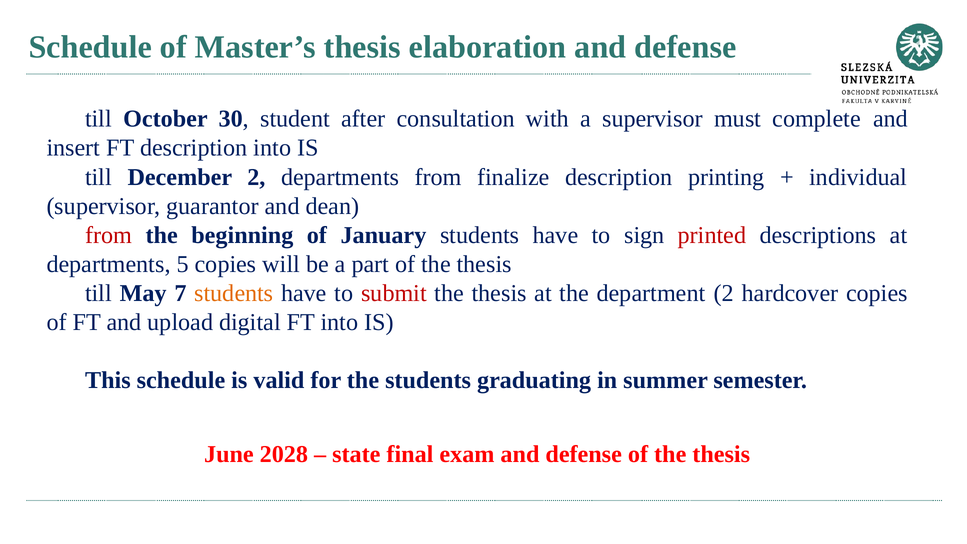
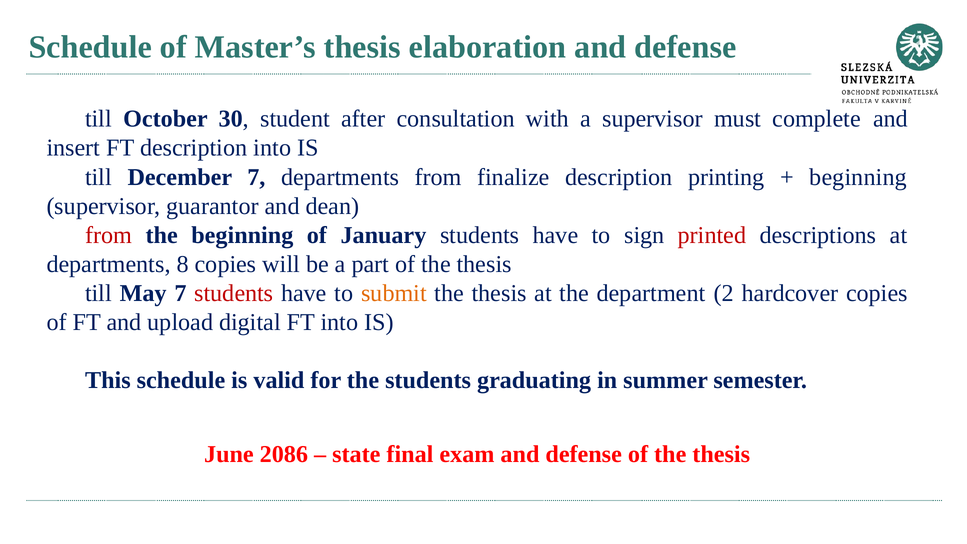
December 2: 2 -> 7 (256, 177)
individual: individual -> beginning (858, 177)
5: 5 -> 8 (183, 264)
students colour: orange -> red (234, 293)
submit colour: red -> orange (394, 293)
2028: 2028 -> 2086 (284, 454)
